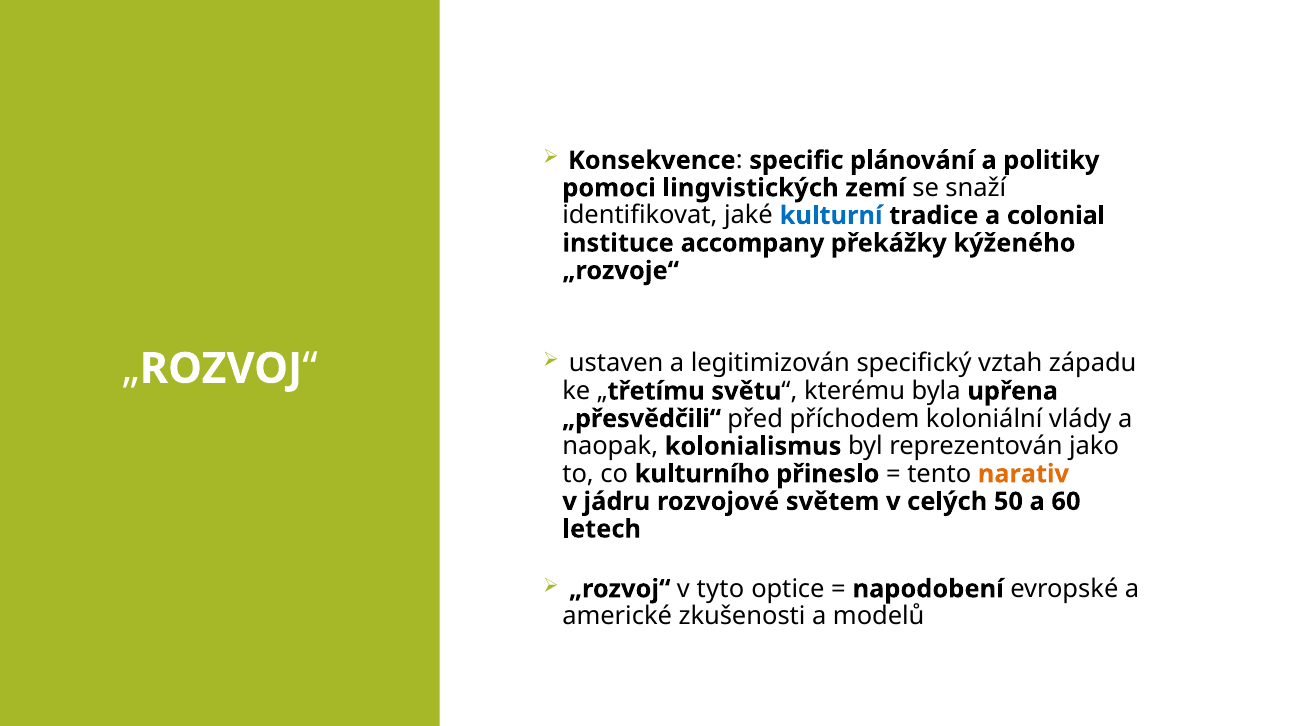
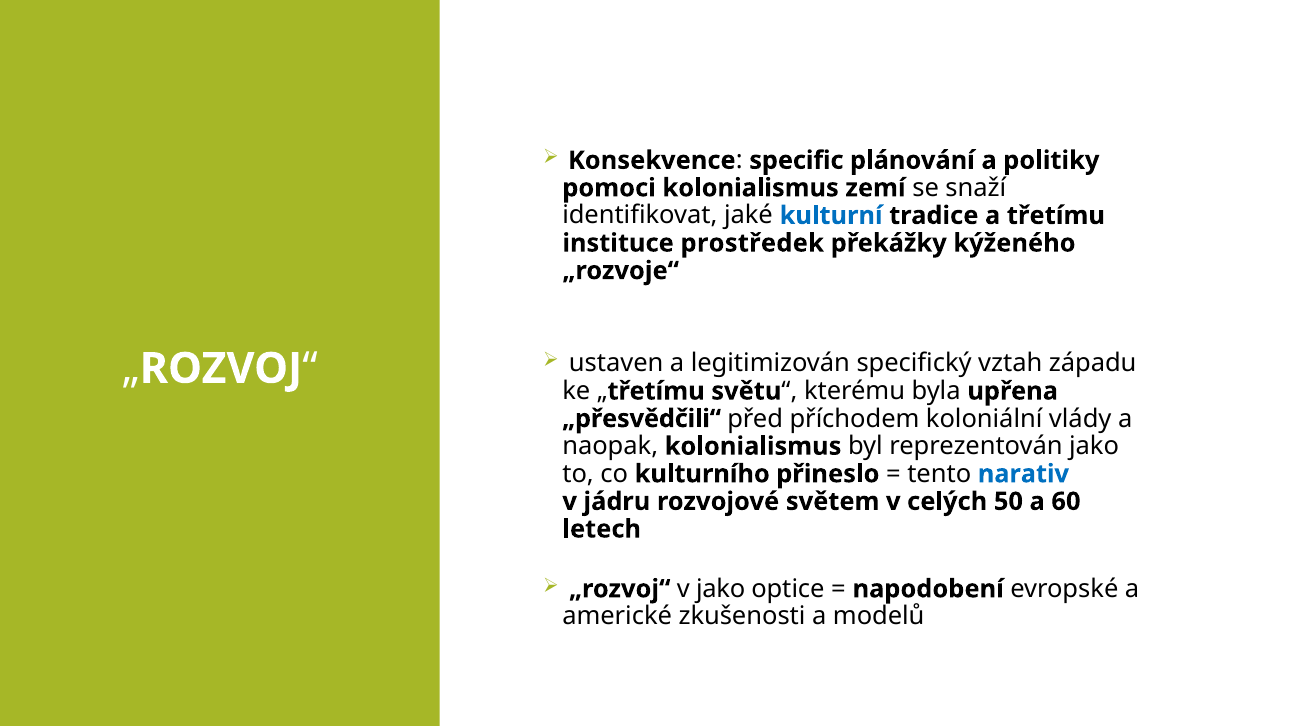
pomoci lingvistických: lingvistických -> kolonialismus (751, 188)
a colonial: colonial -> třetímu (1056, 215)
accompany: accompany -> prostředek (752, 243)
narativ colour: orange -> blue (1023, 474)
v tyto: tyto -> jako (721, 589)
